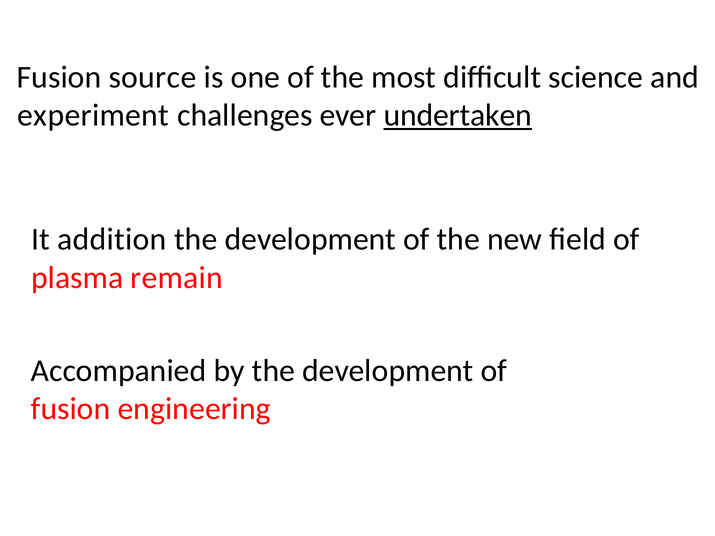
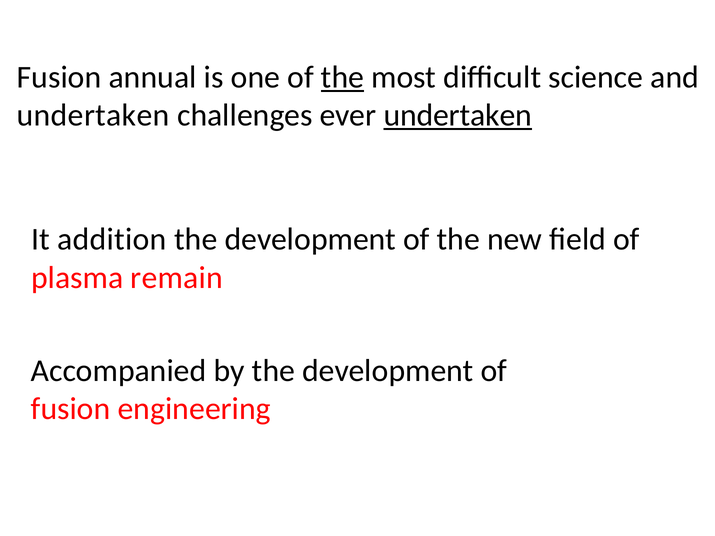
source: source -> annual (153, 77)
the underline: none -> present (343, 77)
experiment: experiment -> undertaken (93, 116)
